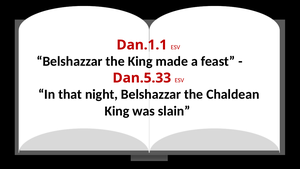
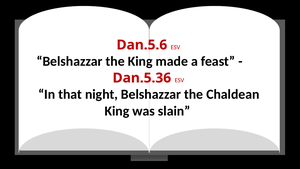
Dan.1.1: Dan.1.1 -> Dan.5.6 (142, 45)
Dan.5.33: Dan.5.33 -> Dan.5.36 (142, 78)
